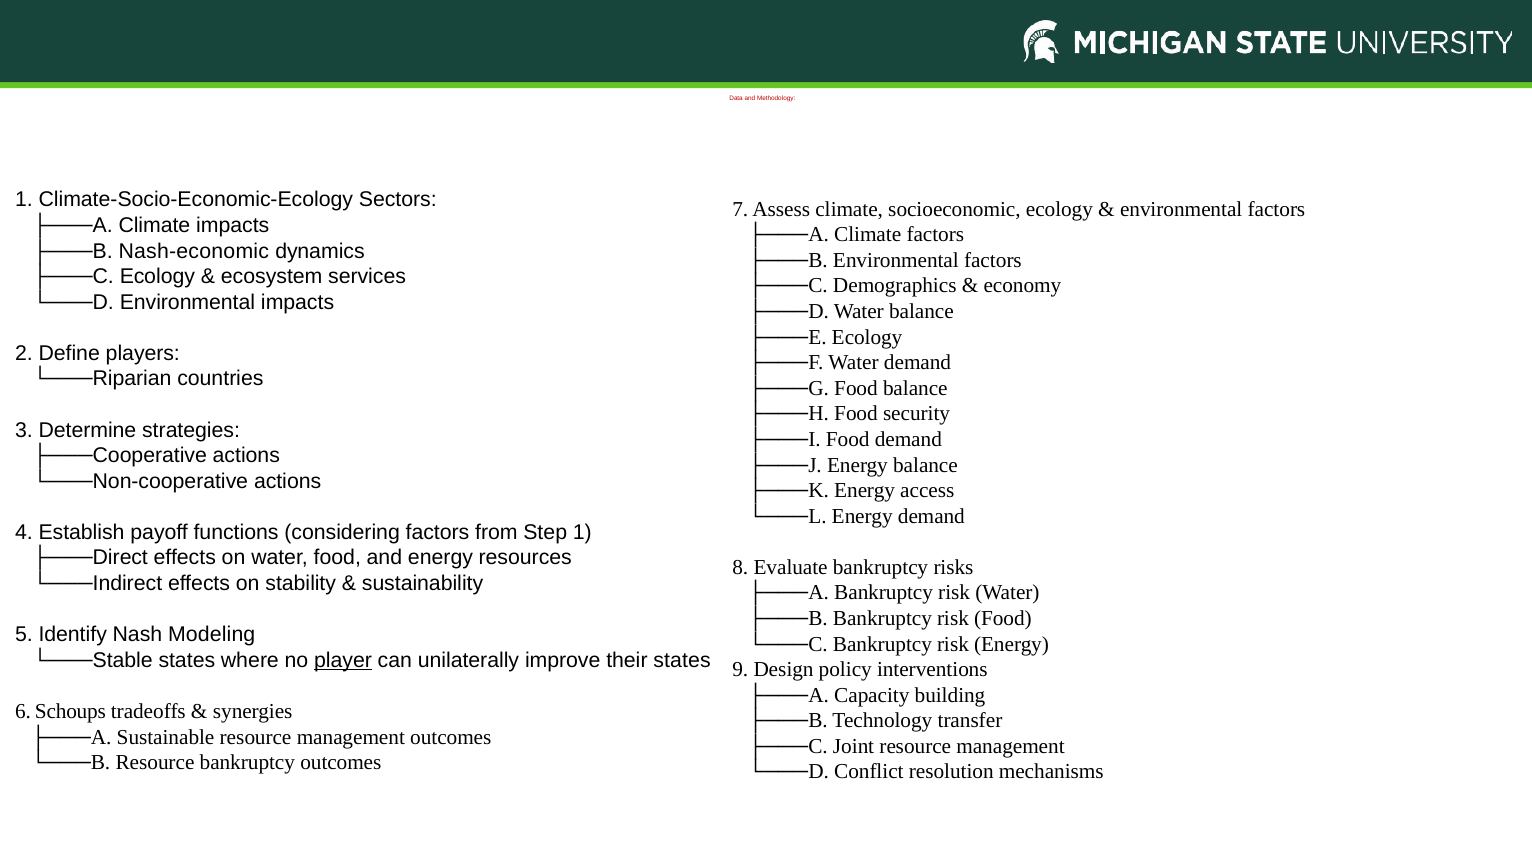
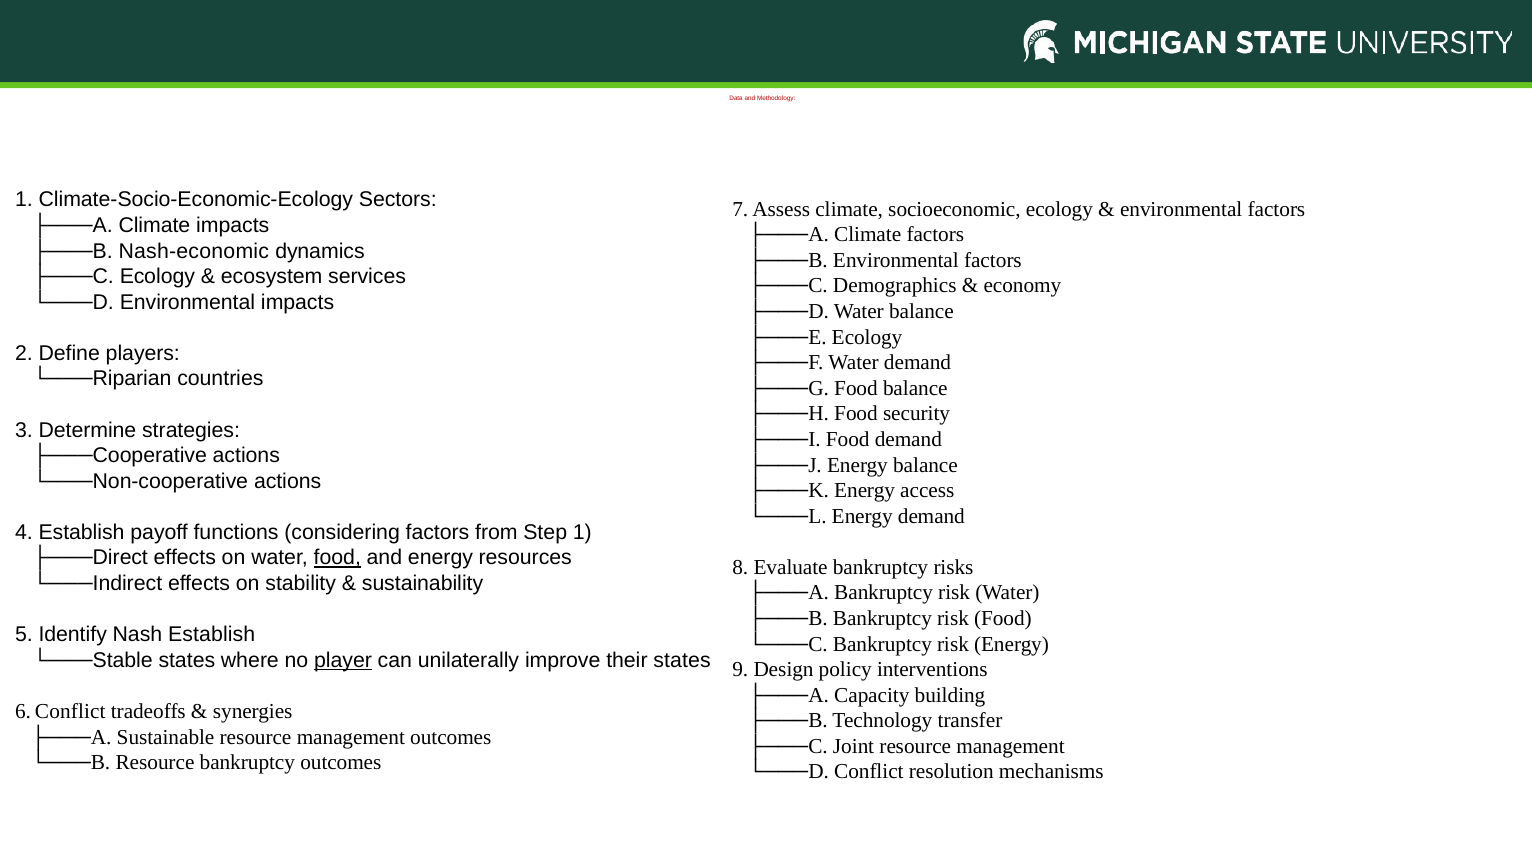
food underline: none -> present (337, 558)
Nash Modeling: Modeling -> Establish (212, 635)
6 Schoups: Schoups -> Conflict (70, 711)
